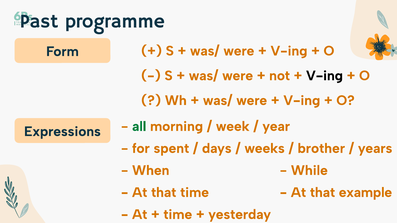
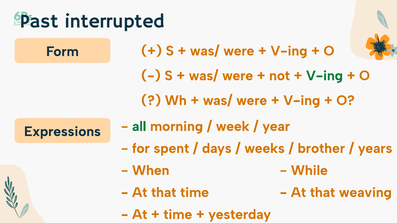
programme: programme -> interrupted (115, 21)
V-ing colour: black -> green (324, 76)
example: example -> weaving (365, 193)
